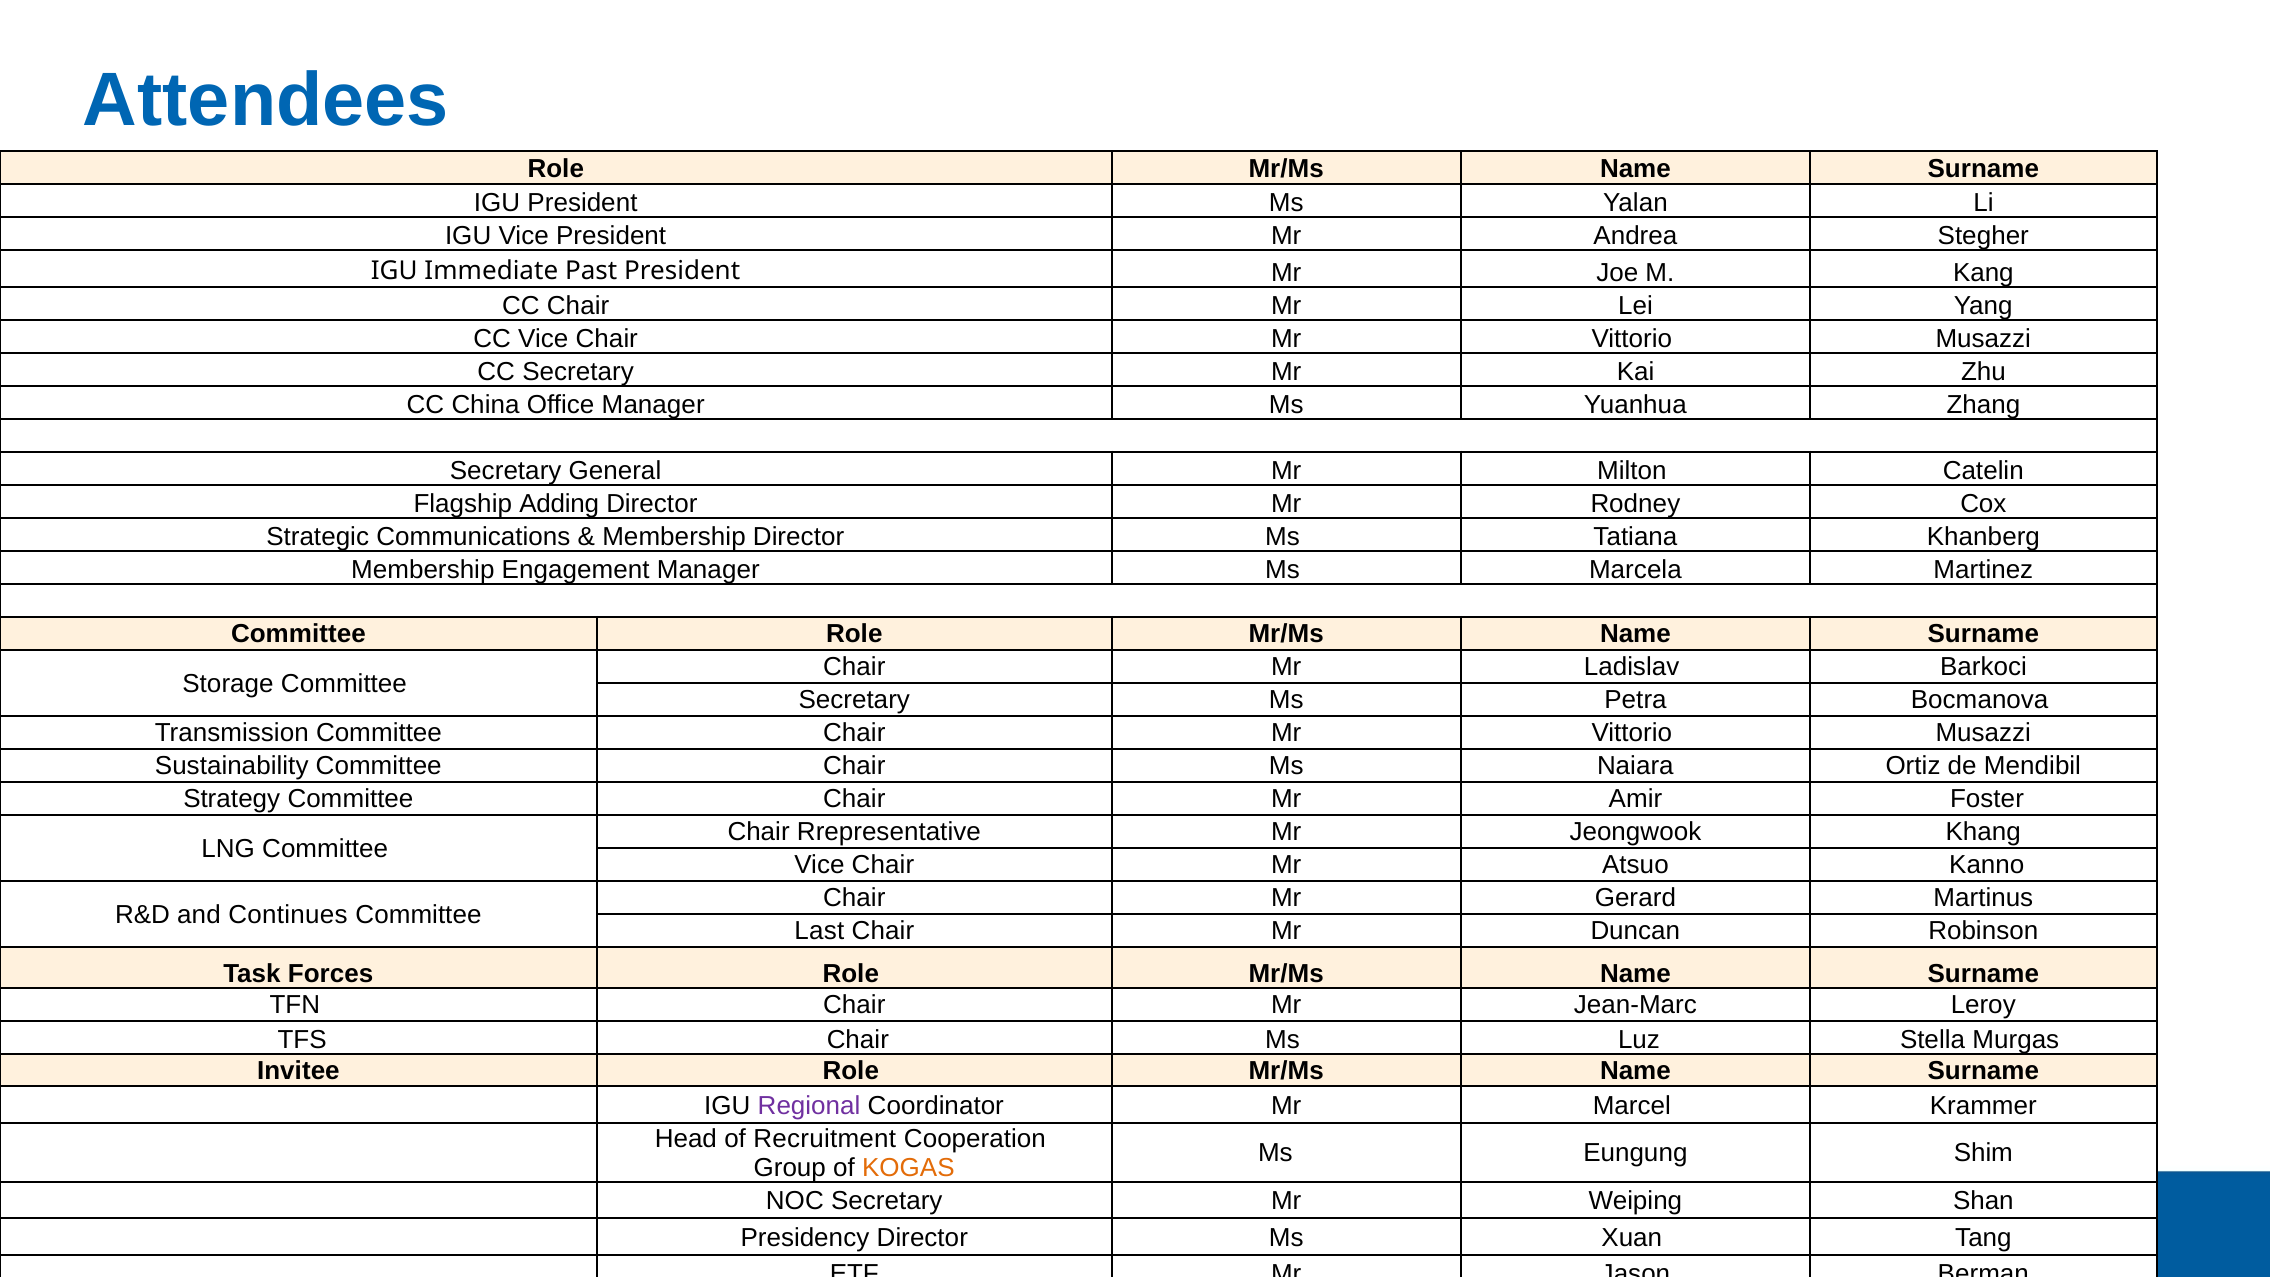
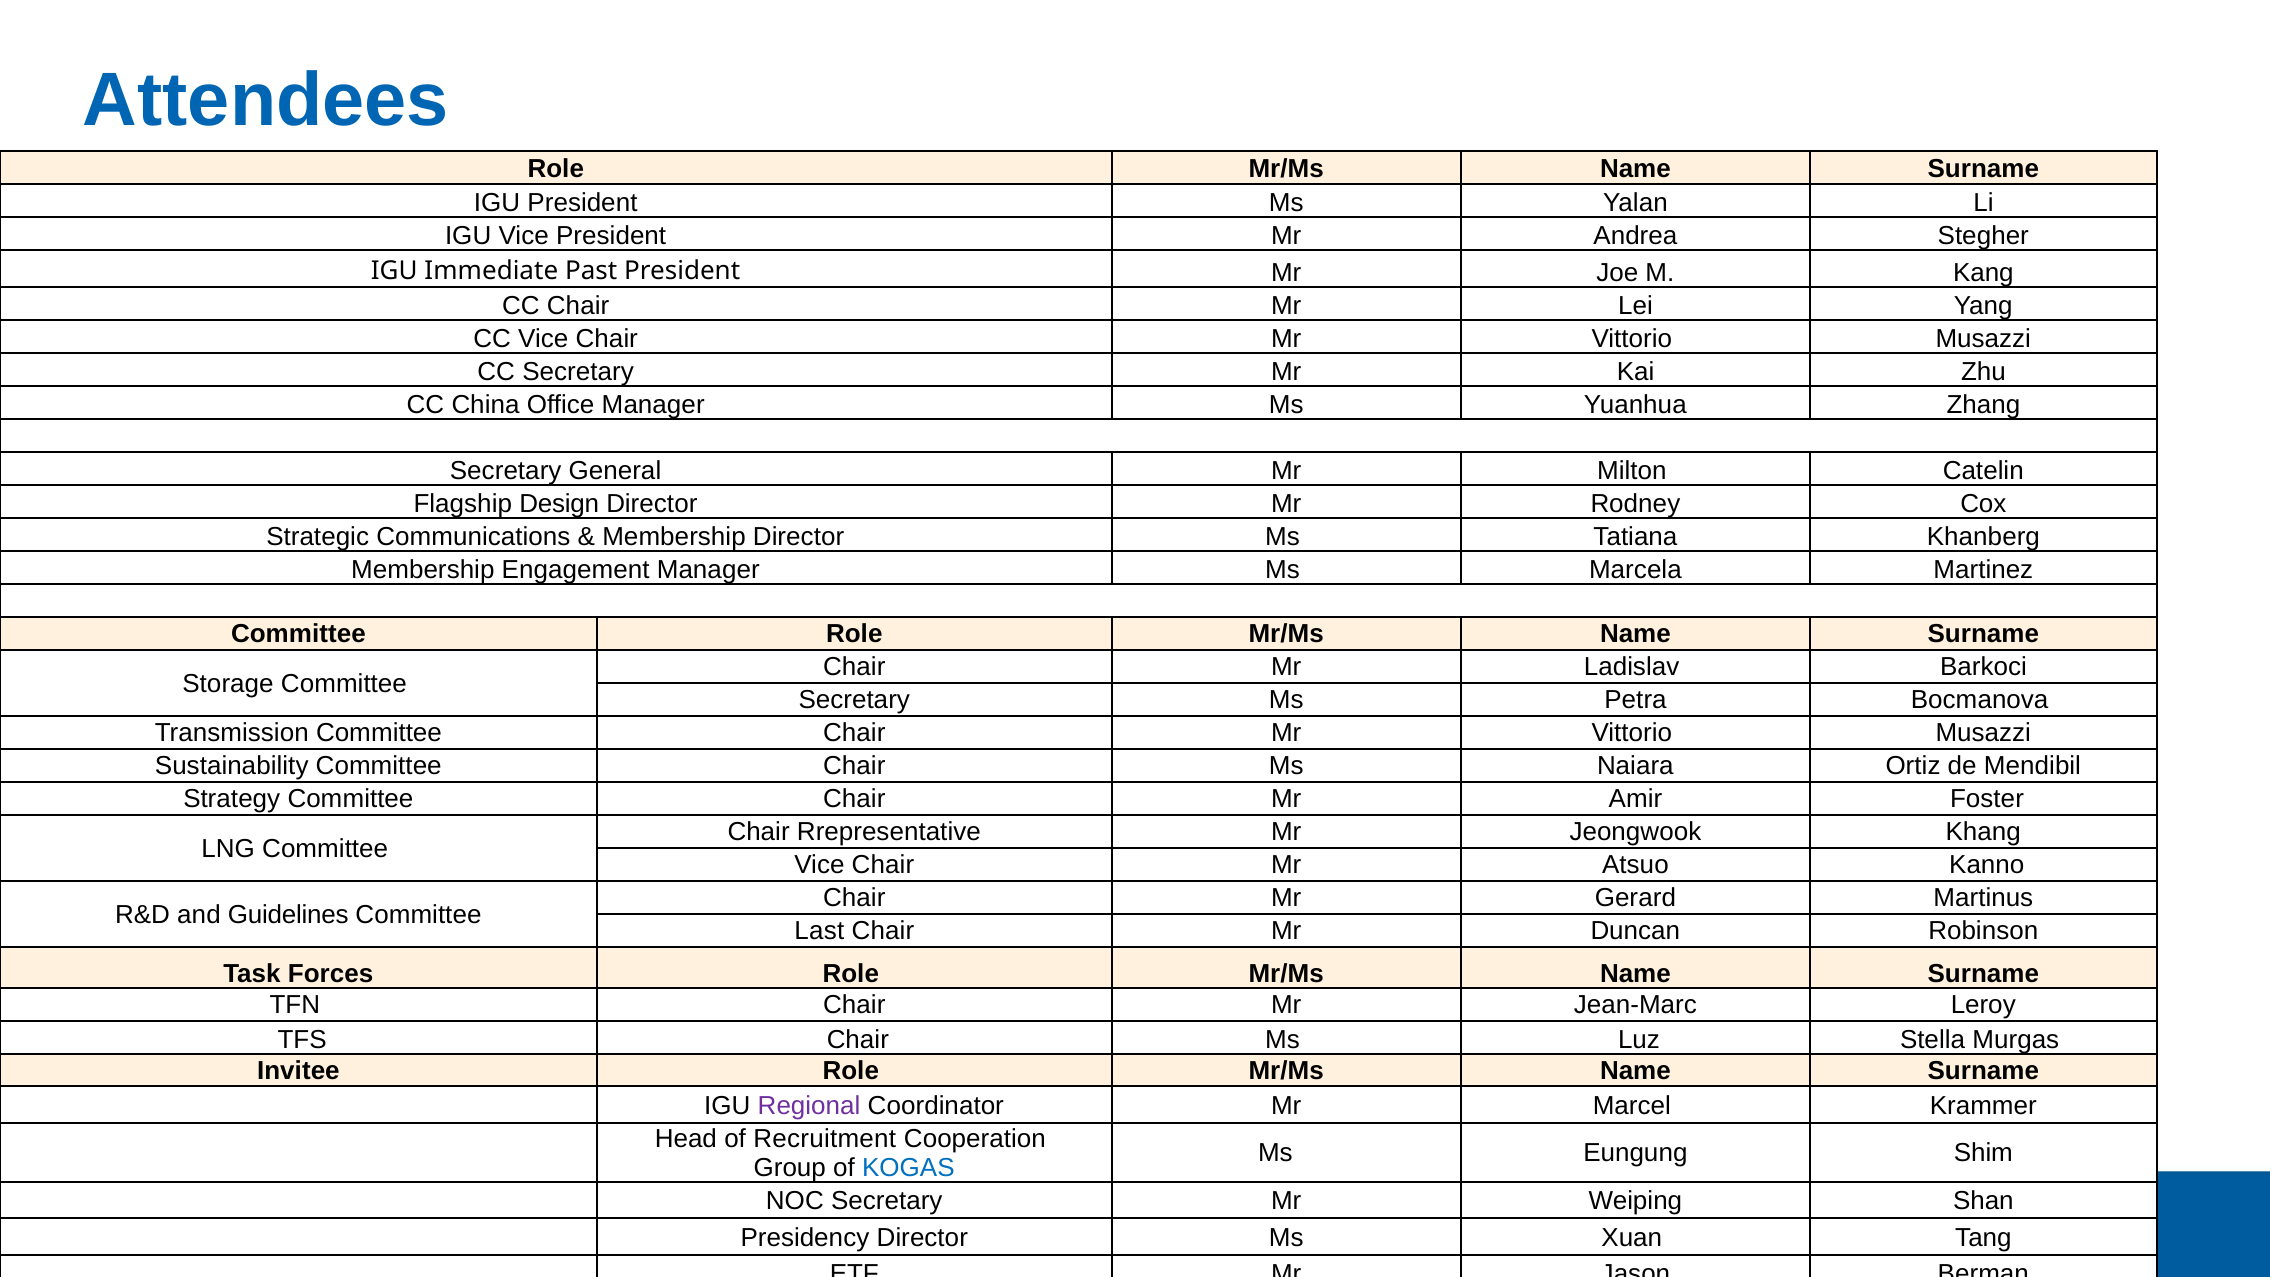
Adding: Adding -> Design (559, 504)
Continues: Continues -> Guidelines (288, 915)
KOGAS colour: orange -> blue (908, 1168)
